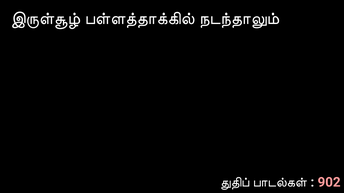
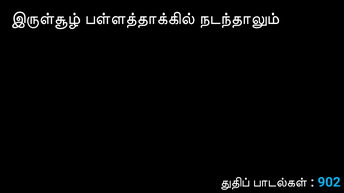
902 colour: pink -> light blue (329, 183)
